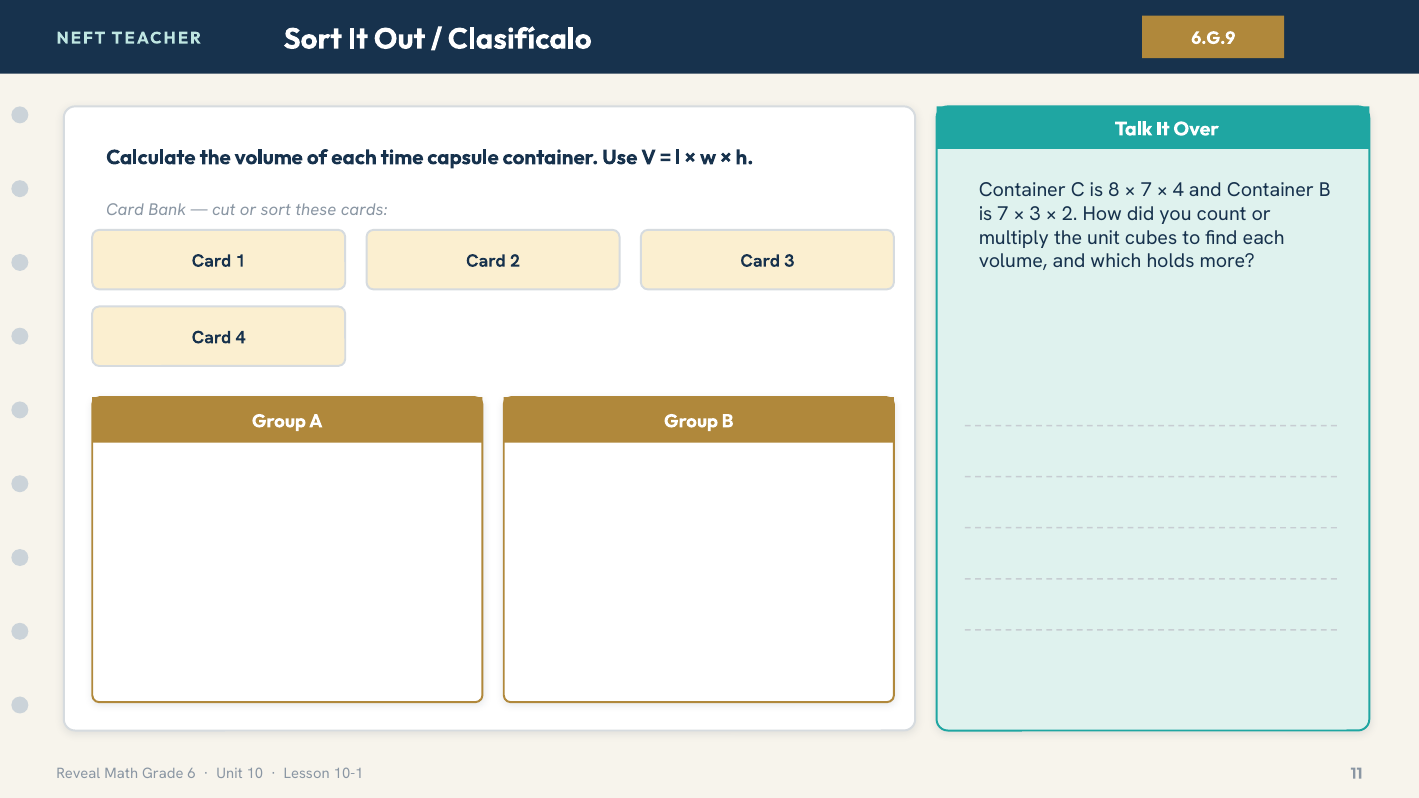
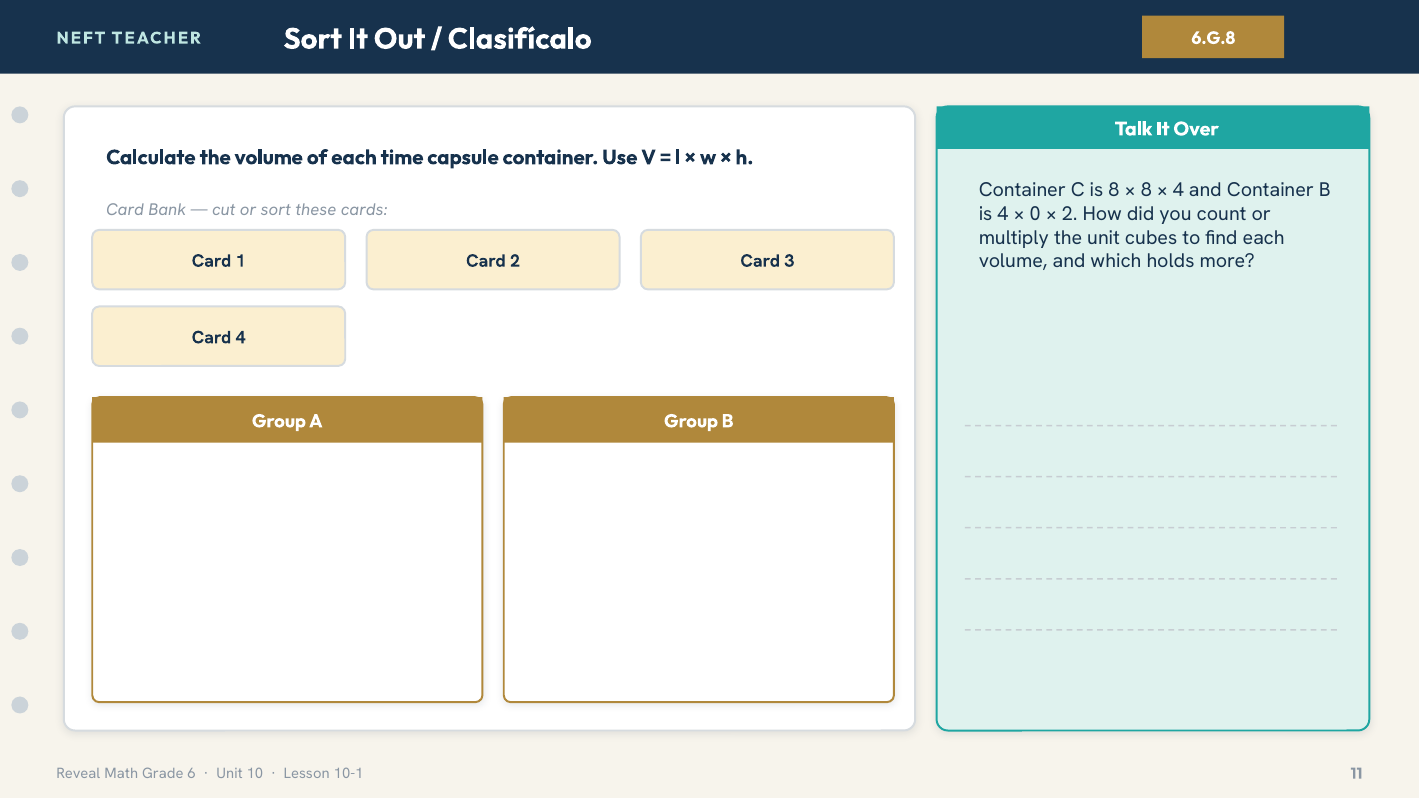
6.G.9: 6.G.9 -> 6.G.8 (1213, 38)
7: 7 -> 8 (1146, 190)
is 7: 7 -> 4 (1003, 214)
3: 3 -> 0 (1035, 214)
